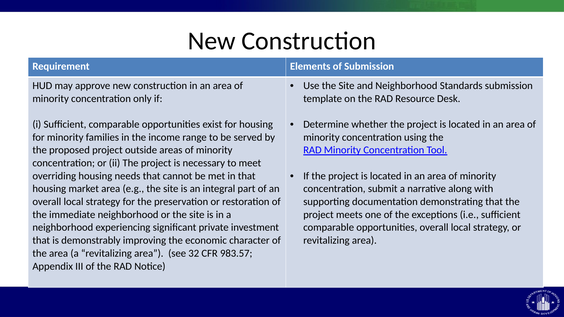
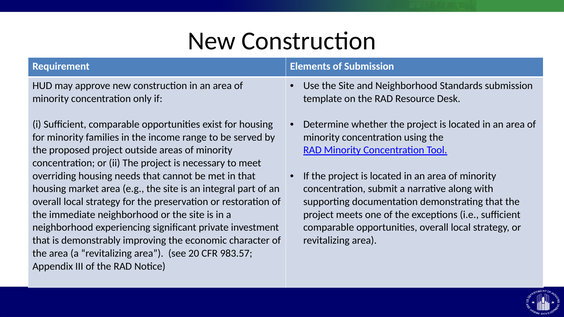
32: 32 -> 20 (194, 253)
